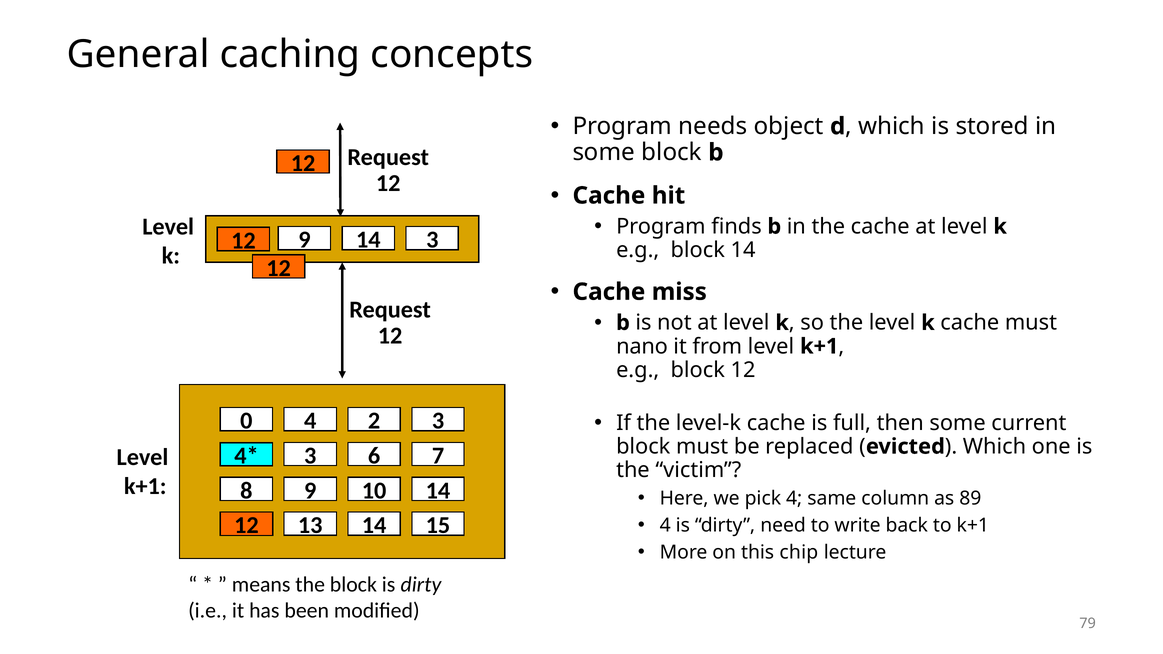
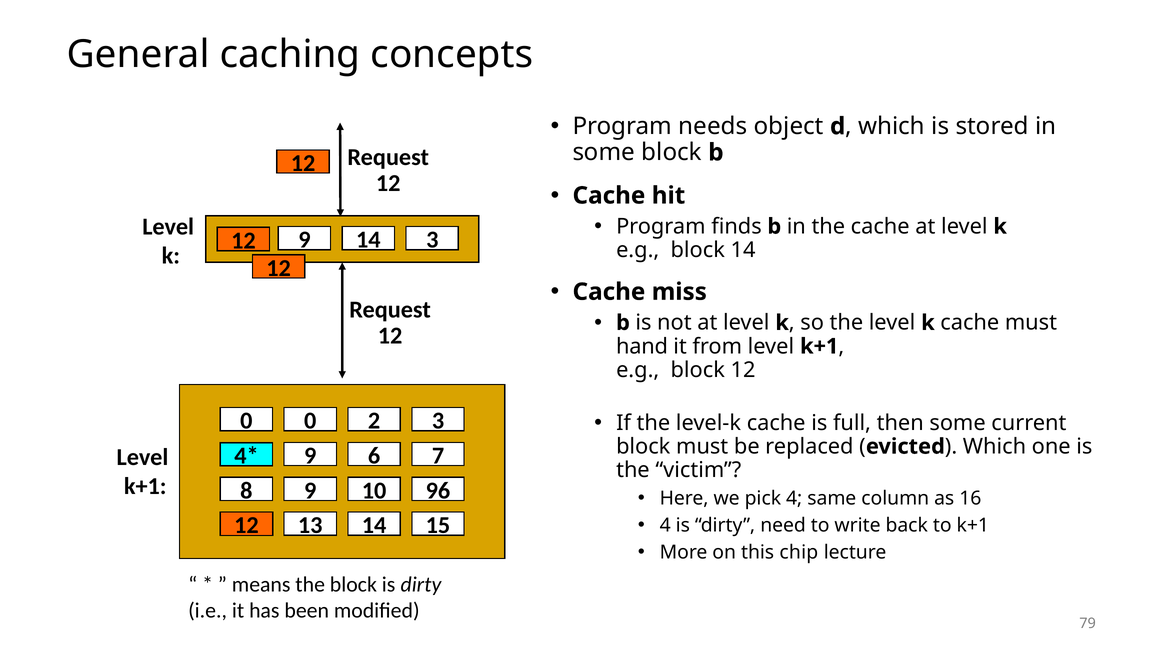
nano: nano -> hand (642, 346)
0 4: 4 -> 0 (310, 421)
3: 3 -> 9 (310, 456)
10 14: 14 -> 96 (438, 491)
89: 89 -> 16 (970, 498)
